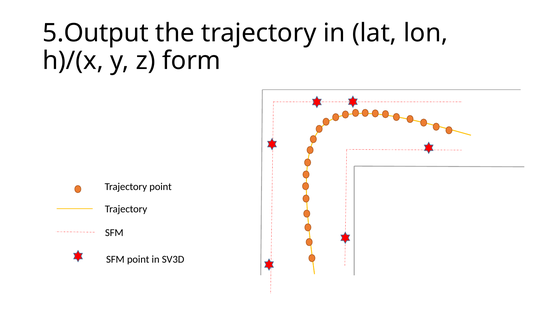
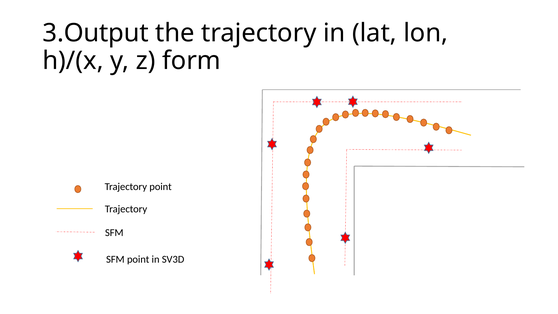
5.Output: 5.Output -> 3.Output (96, 33)
